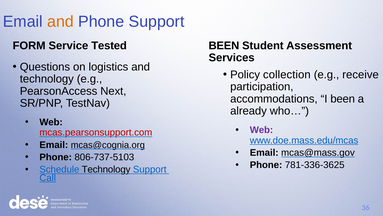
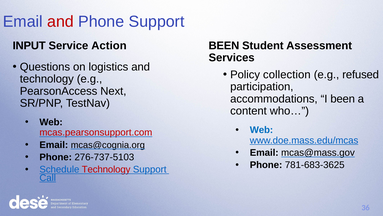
and colour: orange -> red (60, 22)
FORM: FORM -> INPUT (29, 46)
Tested: Tested -> Action (109, 46)
receive: receive -> refused (361, 74)
already: already -> content (249, 111)
Web colour: purple -> blue (261, 130)
806-737-5103: 806-737-5103 -> 276-737-5103 (104, 157)
781-336-3625: 781-336-3625 -> 781-683-3625 (315, 165)
Technology colour: black -> red (106, 169)
